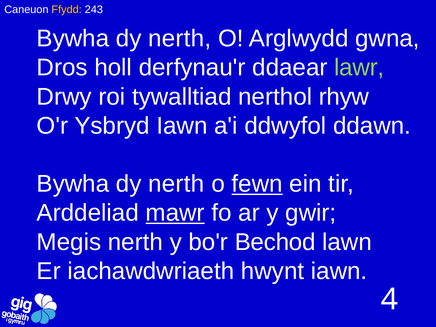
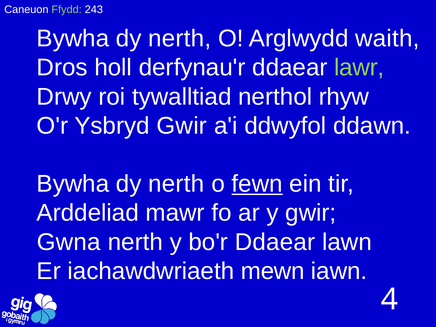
Ffydd colour: yellow -> light green (67, 9)
gwna: gwna -> waith (387, 39)
Ysbryd Iawn: Iawn -> Gwir (182, 126)
mawr underline: present -> none (175, 213)
Megis: Megis -> Gwna (69, 242)
bo'r Bechod: Bechod -> Ddaear (275, 242)
hwynt: hwynt -> mewn (273, 271)
